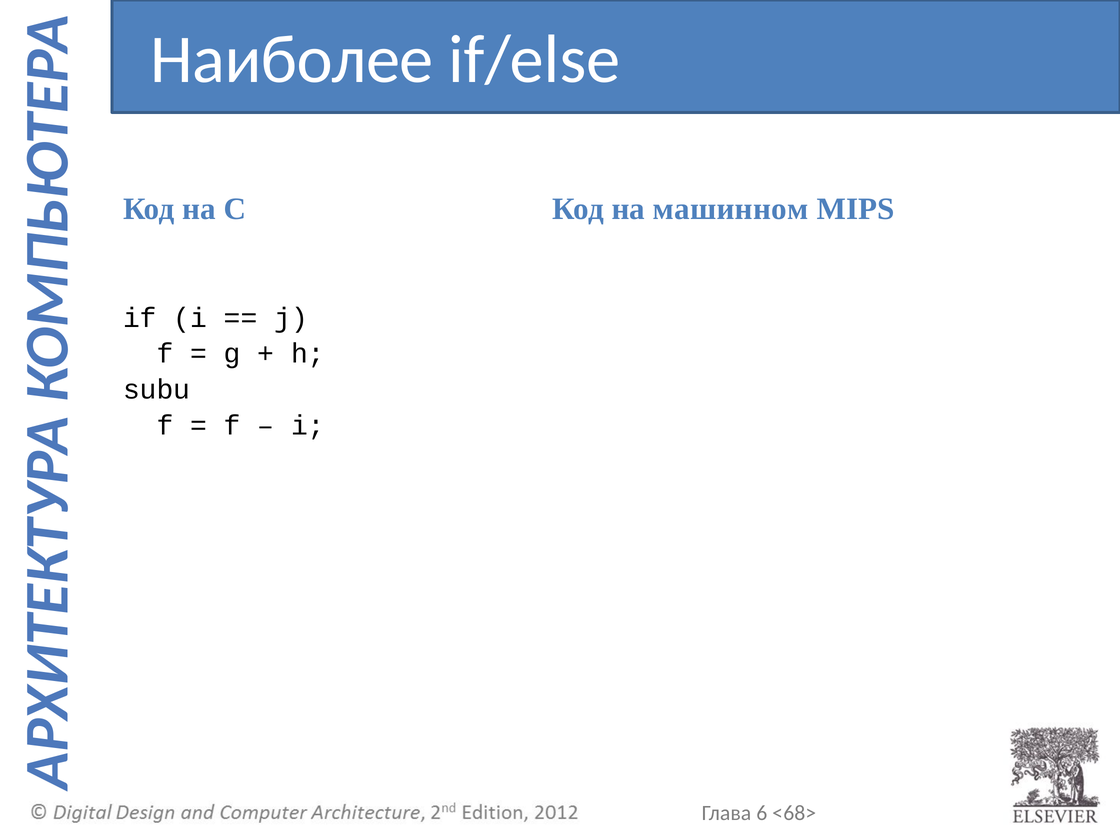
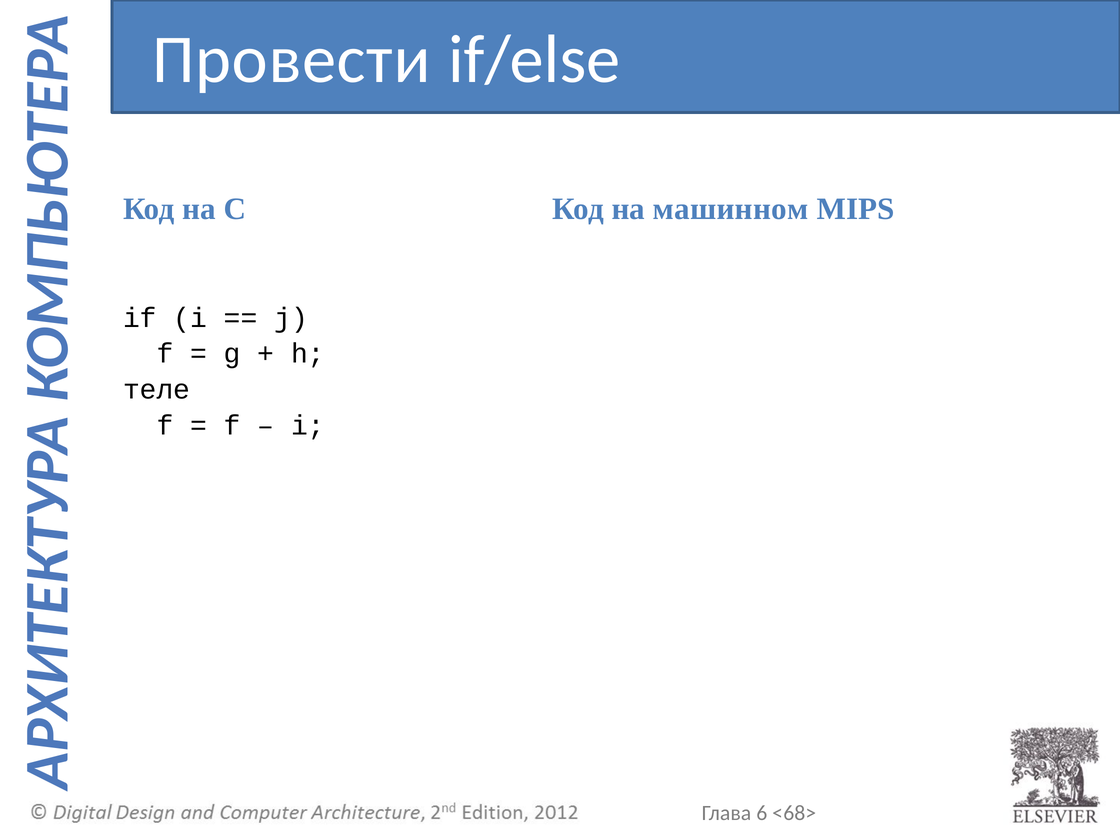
Наиболее: Наиболее -> Провести (291, 60)
subu: subu -> теле (157, 390)
